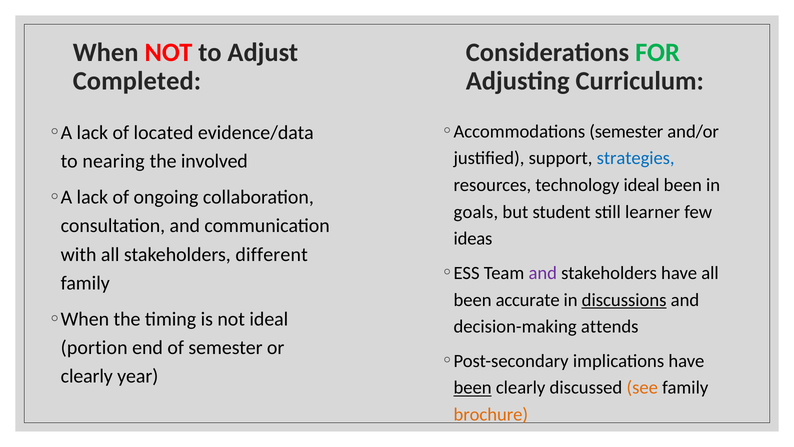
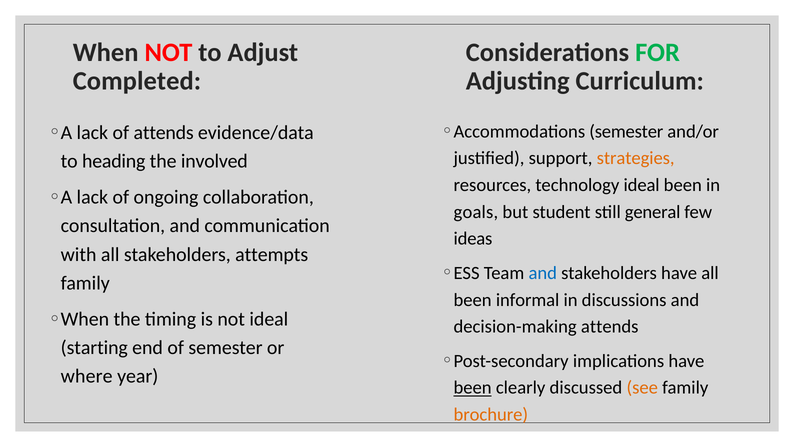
of located: located -> attends (164, 133)
strategies colour: blue -> orange (636, 158)
nearing: nearing -> heading (114, 161)
learner: learner -> general (653, 212)
different: different -> attempts (272, 254)
and colour: purple -> blue (543, 273)
accurate: accurate -> informal (528, 300)
discussions underline: present -> none (624, 300)
portion: portion -> starting (94, 348)
clearly: clearly -> where (87, 376)
